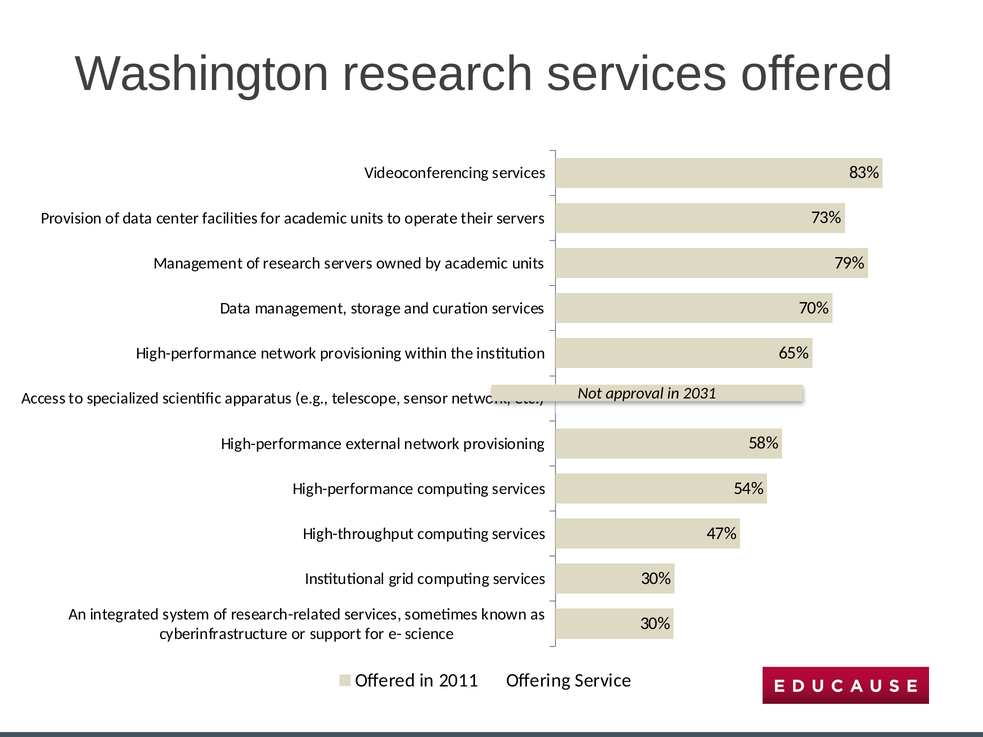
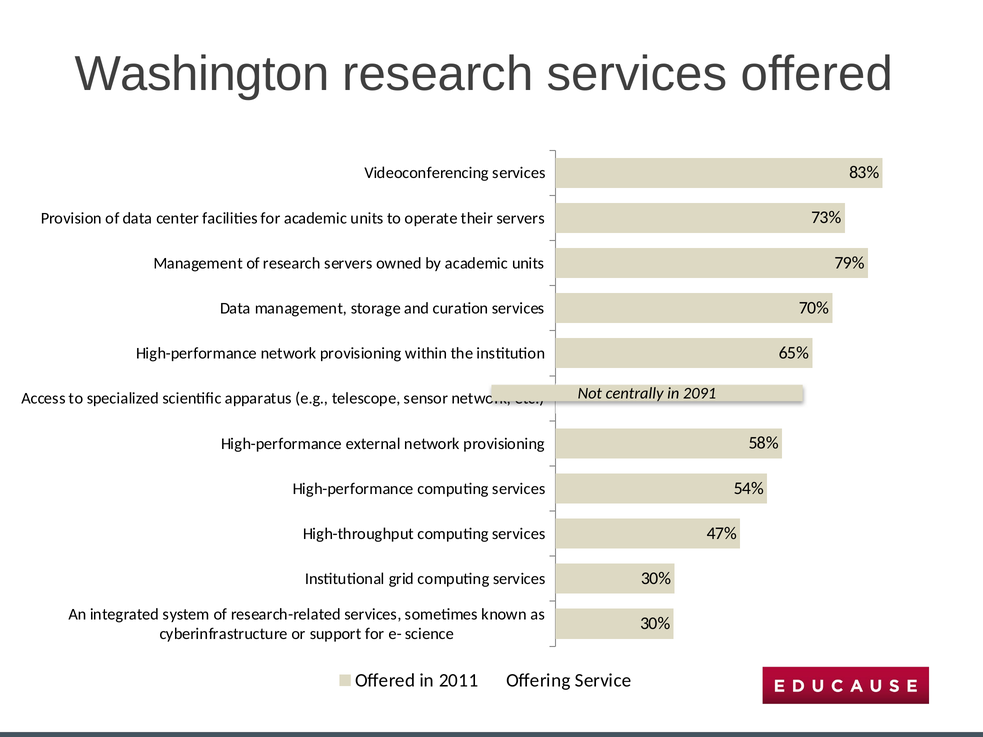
approval: approval -> centrally (635, 393)
2031: 2031 -> 2091 (700, 393)
